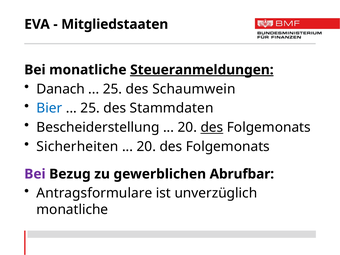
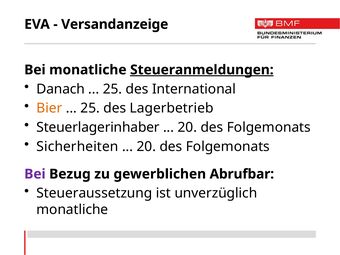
Mitgliedstaaten: Mitgliedstaaten -> Versandanzeige (115, 24)
Schaumwein: Schaumwein -> International (194, 89)
Bier colour: blue -> orange (49, 108)
Stammdaten: Stammdaten -> Lagerbetrieb (172, 108)
Bescheiderstellung: Bescheiderstellung -> Steuerlagerinhaber (98, 127)
des underline: present -> none (212, 127)
Antragsformulare: Antragsformulare -> Steueraussetzung (94, 193)
